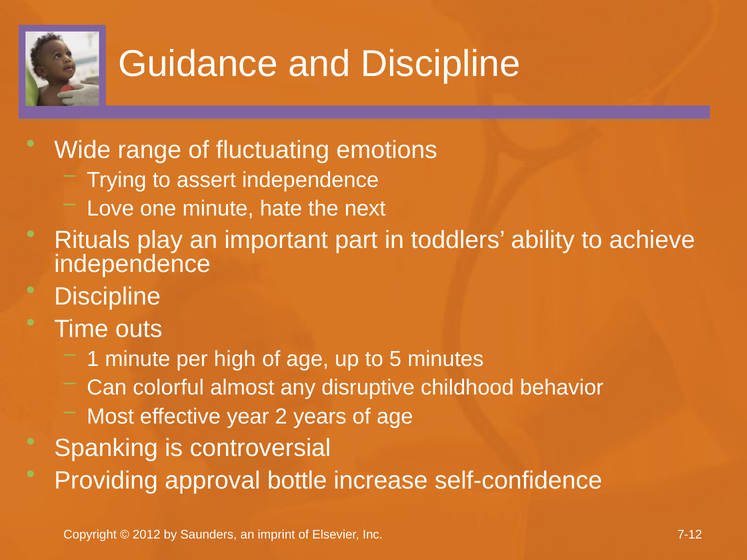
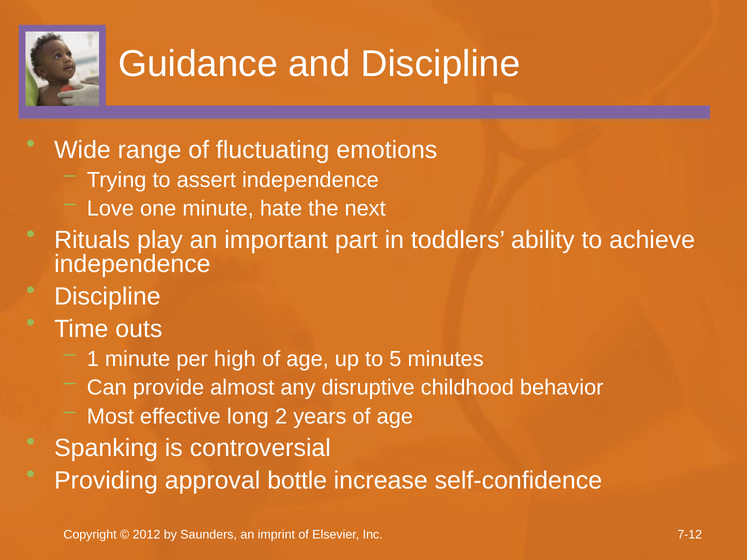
colorful: colorful -> provide (168, 388)
year: year -> long (248, 417)
